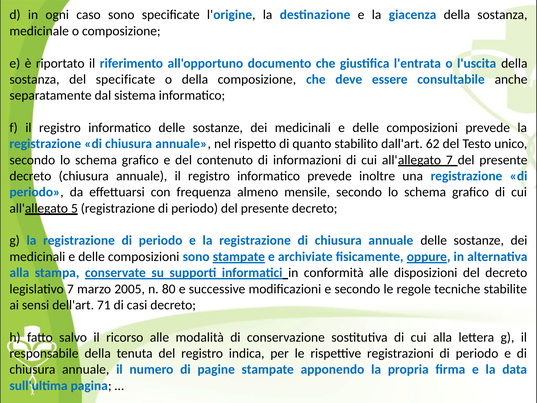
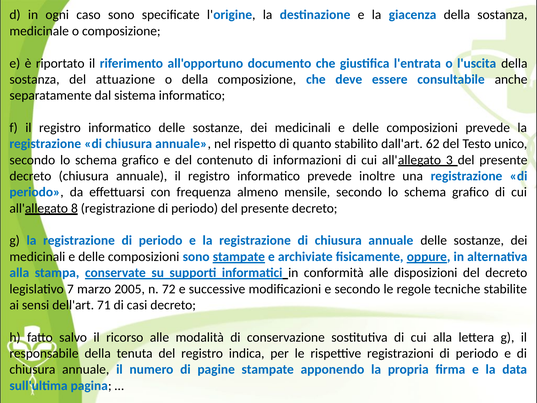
del specificate: specificate -> attuazione (125, 79)
all'allegato 7: 7 -> 3 (449, 160)
5: 5 -> 8 (74, 208)
80: 80 -> 72 (169, 289)
